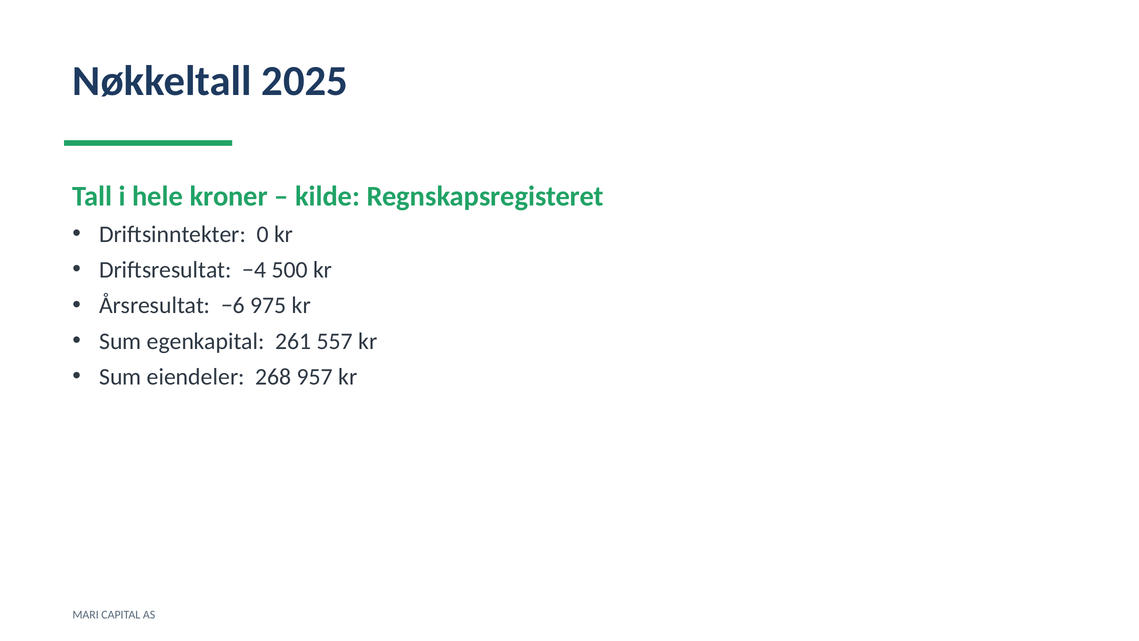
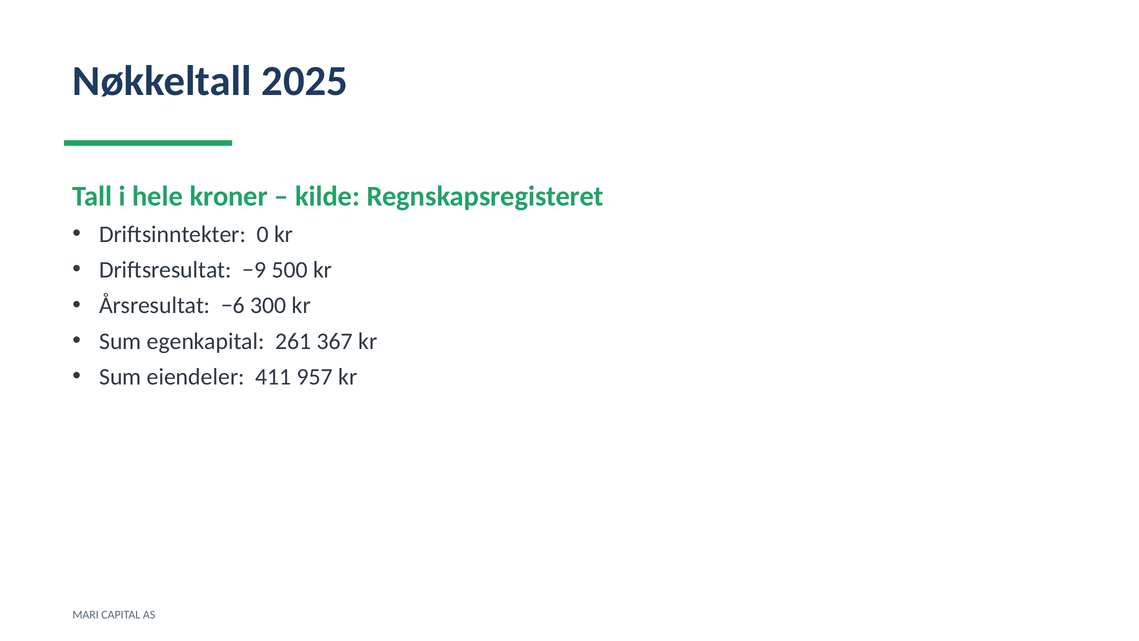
−4: −4 -> −9 (254, 270)
975: 975 -> 300 (268, 305)
557: 557 -> 367 (335, 341)
268: 268 -> 411 (273, 377)
